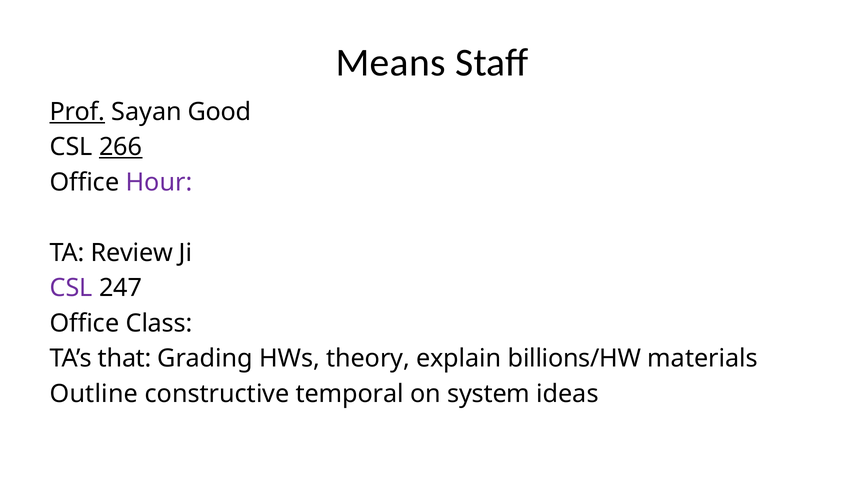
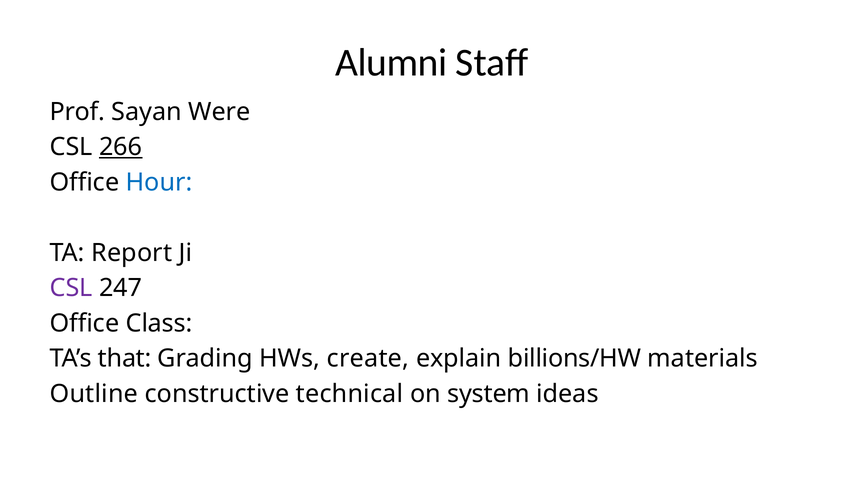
Means: Means -> Alumni (391, 63)
Prof underline: present -> none (77, 112)
Good: Good -> Were (219, 112)
Hour colour: purple -> blue (159, 182)
Review: Review -> Report (132, 253)
theory: theory -> create (368, 358)
temporal: temporal -> technical (350, 394)
